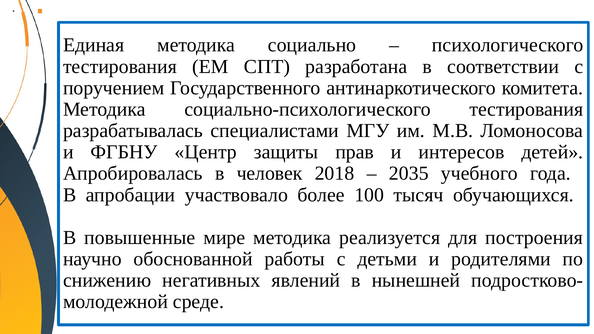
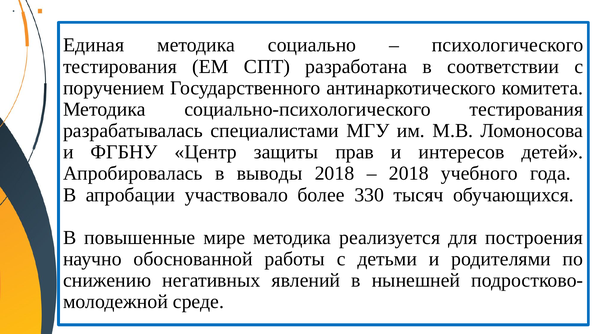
человек: человек -> выводы (270, 174)
2035: 2035 -> 2018 (409, 174)
100: 100 -> 330 (369, 195)
